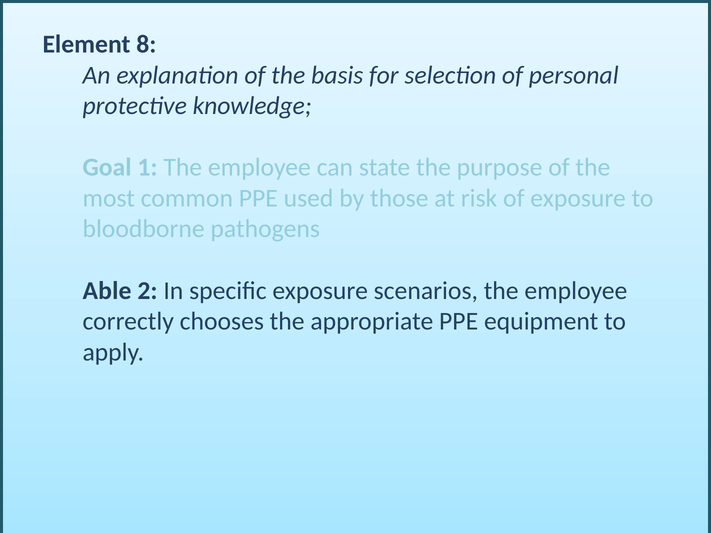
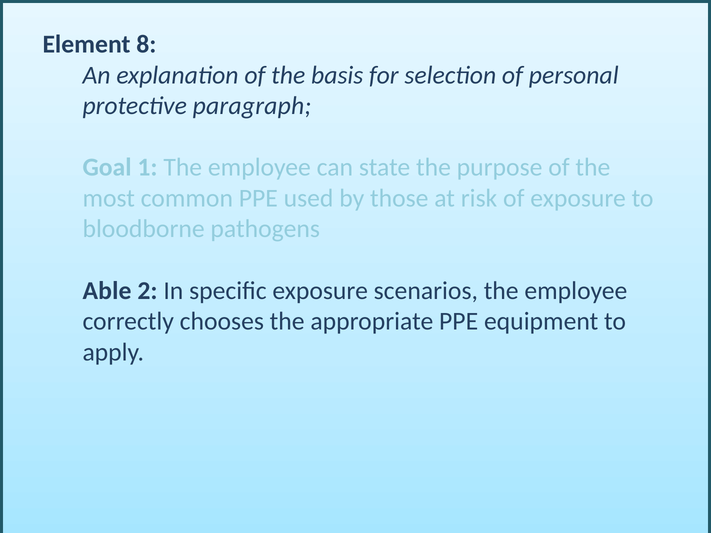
knowledge: knowledge -> paragraph (252, 106)
